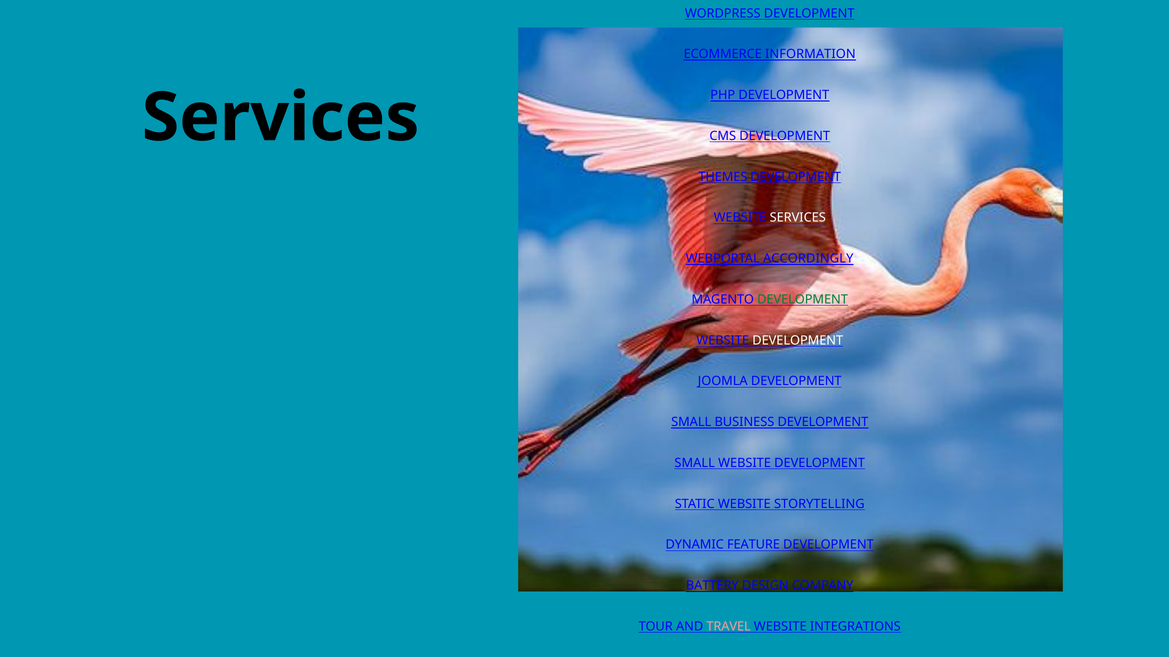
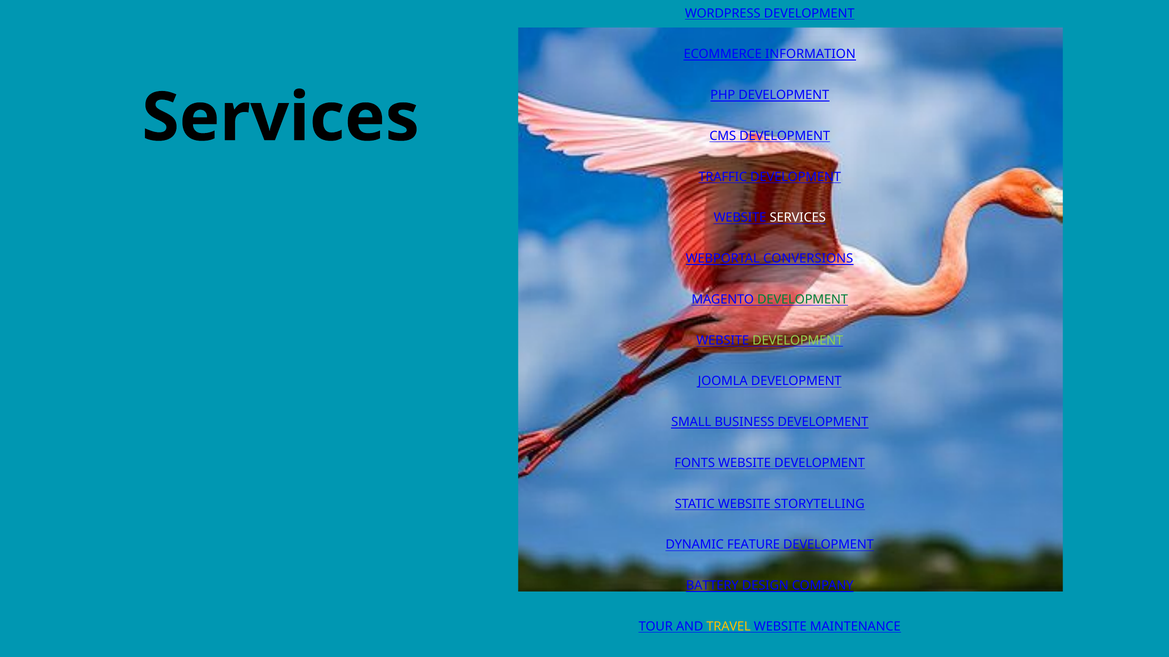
THEMES: THEMES -> TRAFFIC (723, 177)
ACCORDINGLY: ACCORDINGLY -> CONVERSIONS (808, 259)
DEVELOPMENT colour: white -> light green (798, 341)
SMALL: SMALL -> FONTS (695, 463)
TRAVEL colour: pink -> yellow (729, 627)
INTEGRATIONS: INTEGRATIONS -> MAINTENANCE (855, 627)
